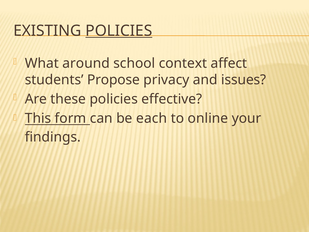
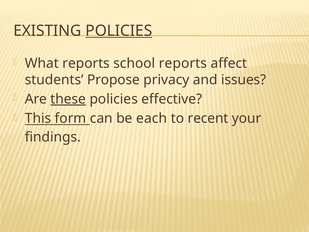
What around: around -> reports (86, 63)
school context: context -> reports (183, 63)
these underline: none -> present (68, 99)
online: online -> recent (208, 118)
